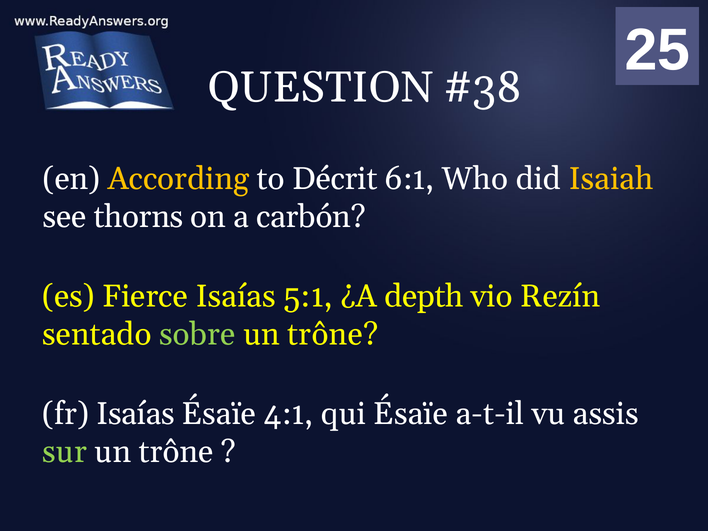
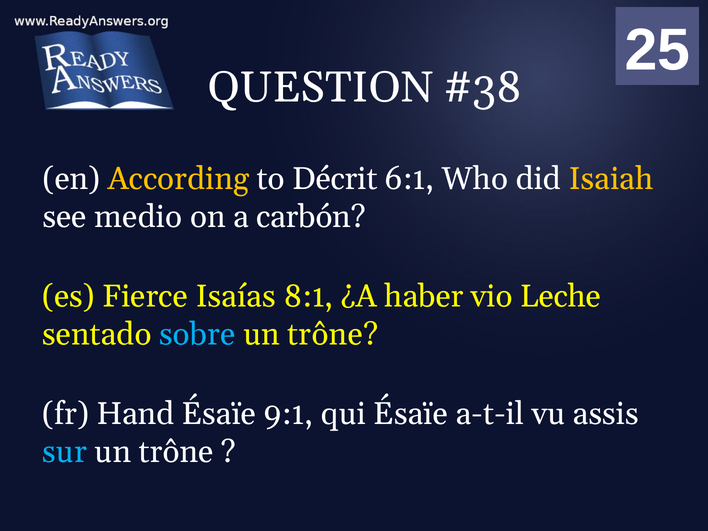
thorns: thorns -> medio (138, 217)
5:1: 5:1 -> 8:1 (308, 297)
depth: depth -> haber (424, 297)
Rezín: Rezín -> Leche (561, 297)
sobre colour: light green -> light blue (197, 334)
fr Isaías: Isaías -> Hand (135, 414)
4:1: 4:1 -> 9:1 (289, 414)
sur colour: light green -> light blue (65, 452)
